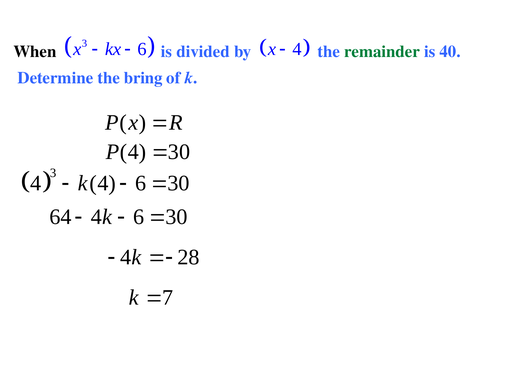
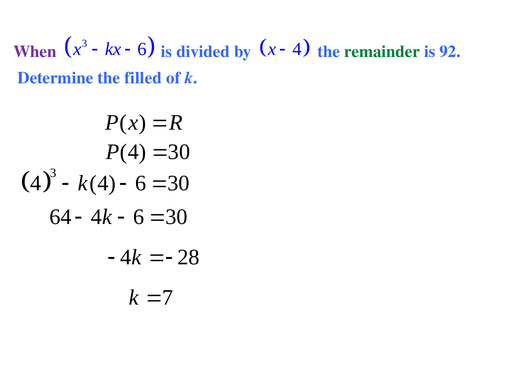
When colour: black -> purple (35, 52)
40: 40 -> 92 (450, 52)
bring: bring -> filled (143, 78)
